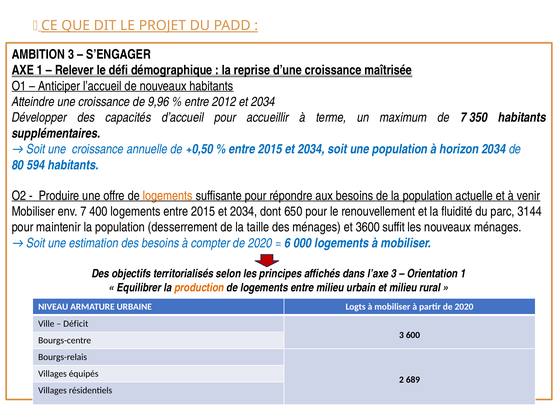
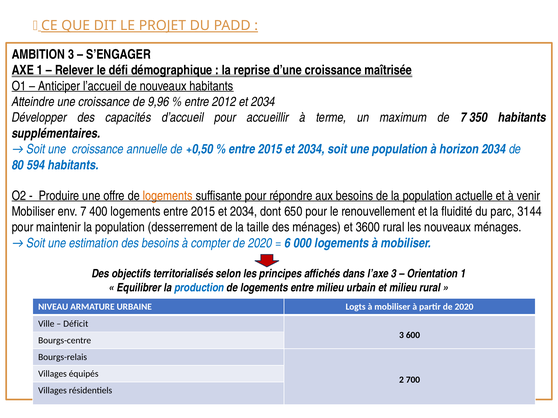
3600 suffit: suffit -> rural (394, 228)
production colour: orange -> blue (199, 288)
689: 689 -> 700 (413, 380)
